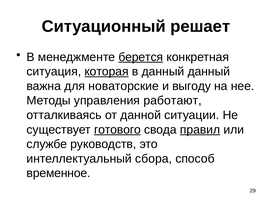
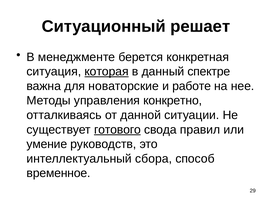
берется underline: present -> none (141, 57)
данный данный: данный -> спектре (209, 72)
выгоду: выгоду -> работе (192, 86)
работают: работают -> конкретно (173, 101)
правил underline: present -> none (200, 130)
службе: службе -> умение (47, 144)
